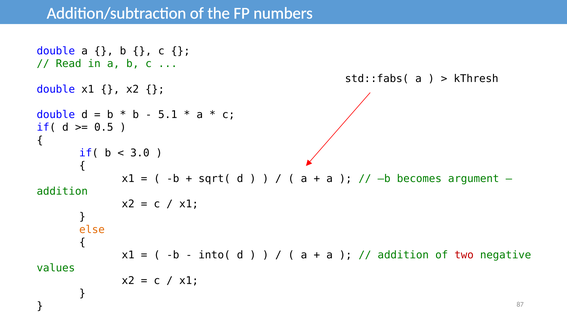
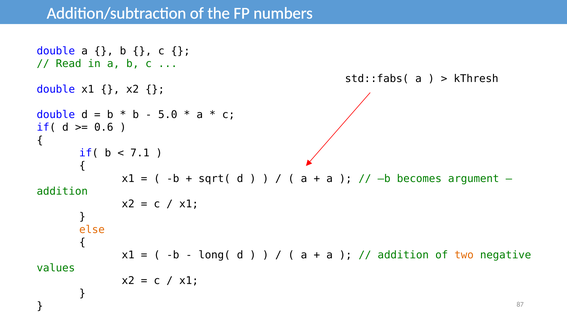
5.1: 5.1 -> 5.0 (168, 115)
0.5: 0.5 -> 0.6 (104, 127)
3.0: 3.0 -> 7.1 (140, 153)
into(: into( -> long( (214, 255)
two colour: red -> orange (464, 255)
